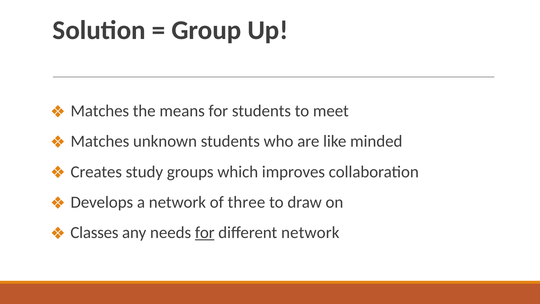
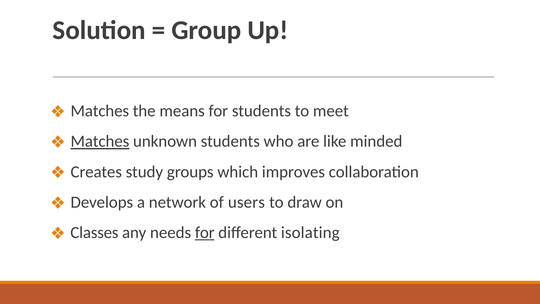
Matches underline: none -> present (100, 141)
three: three -> users (246, 202)
different network: network -> isolating (310, 232)
